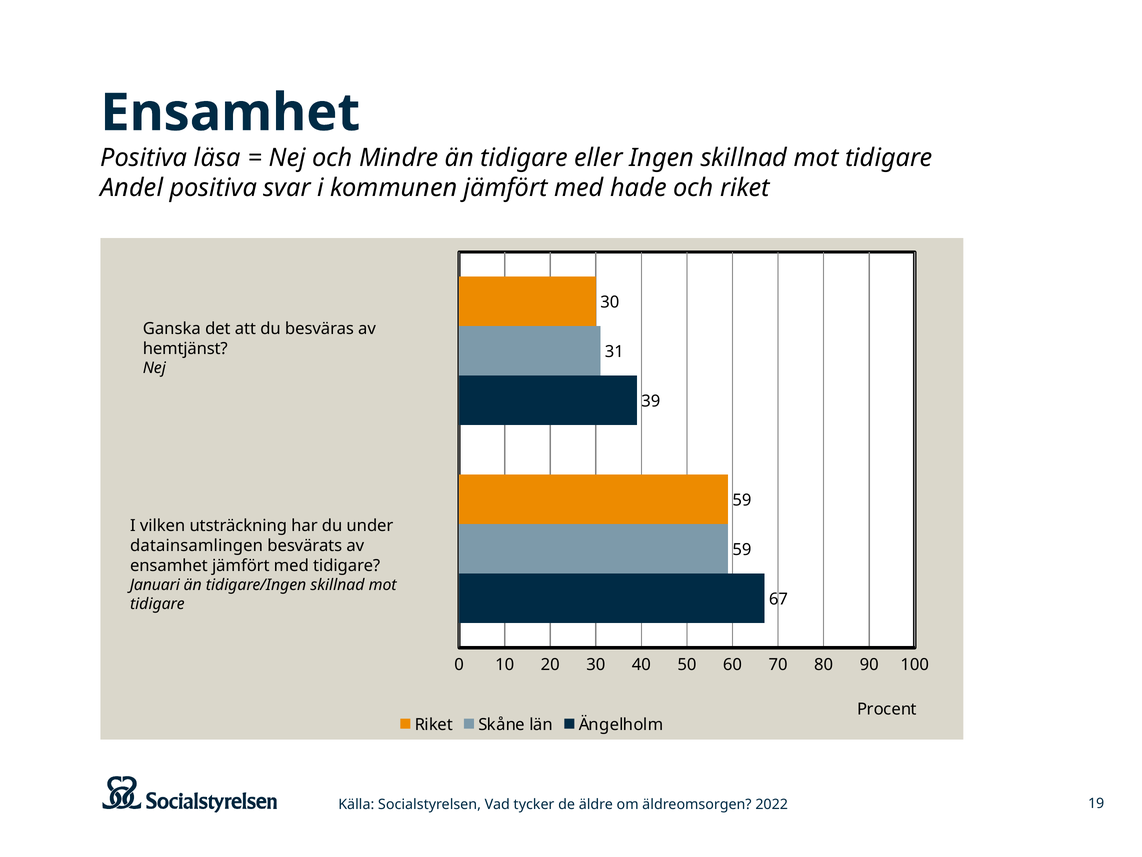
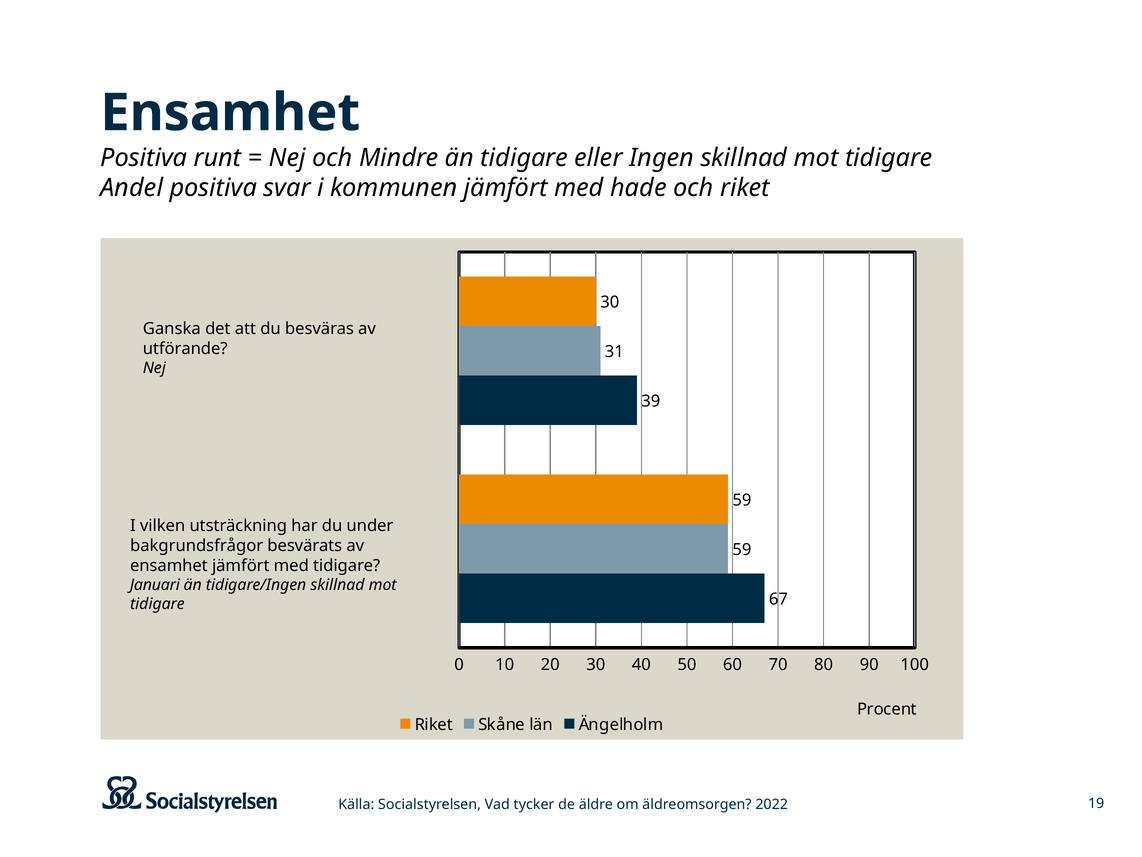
läsa: läsa -> runt (218, 158)
hemtjänst: hemtjänst -> utförande (185, 349)
datainsamlingen: datainsamlingen -> bakgrundsfrågor (197, 545)
